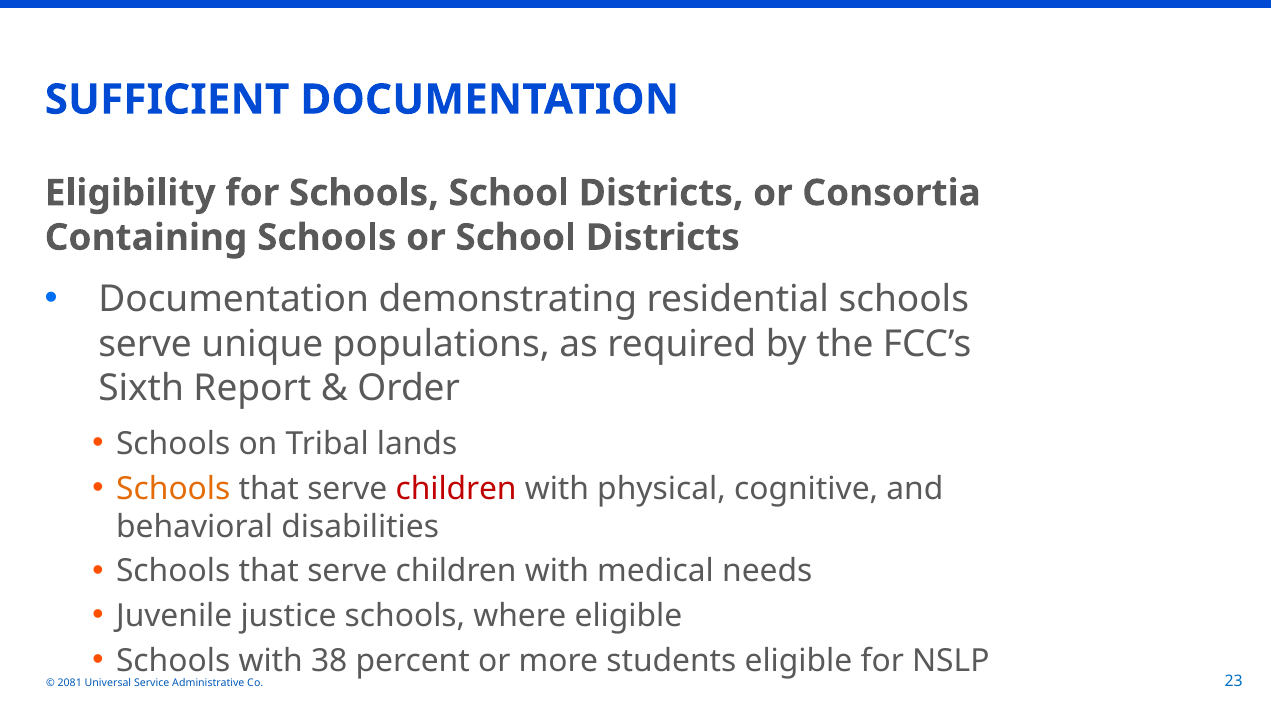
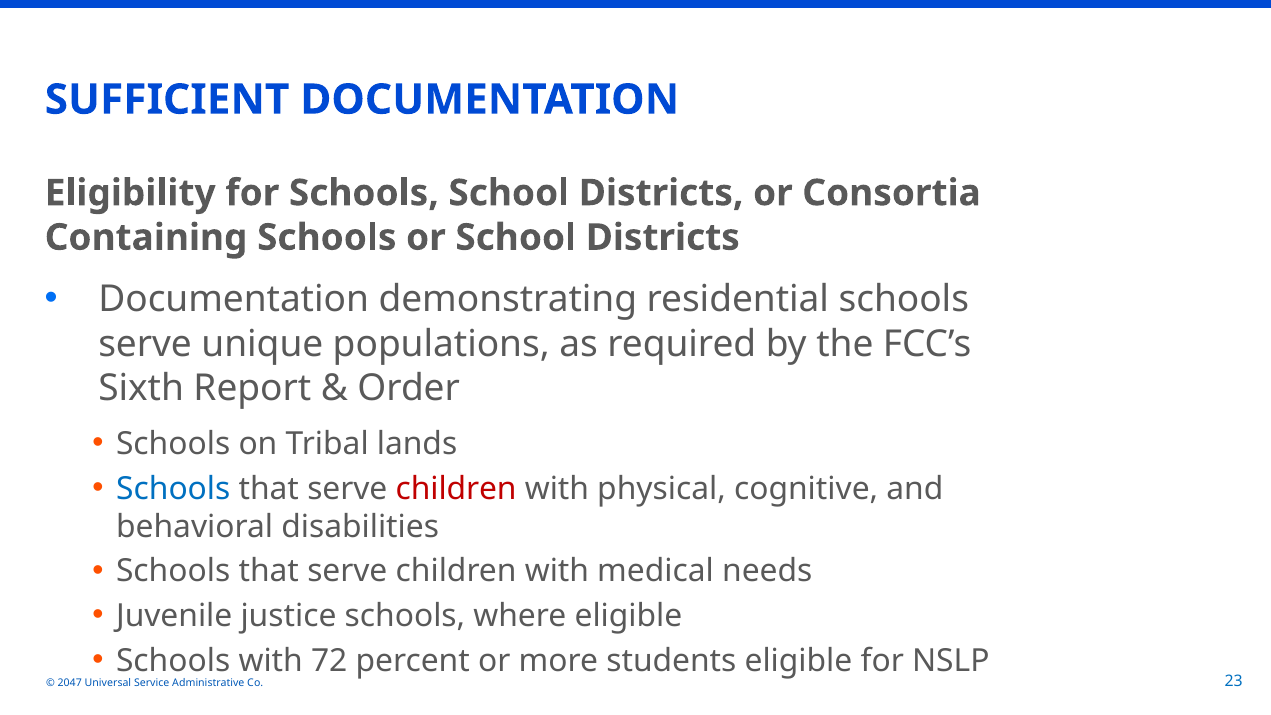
Schools colour: orange -> blue (173, 489)
38: 38 -> 72 (329, 661)
2081: 2081 -> 2047 (70, 682)
